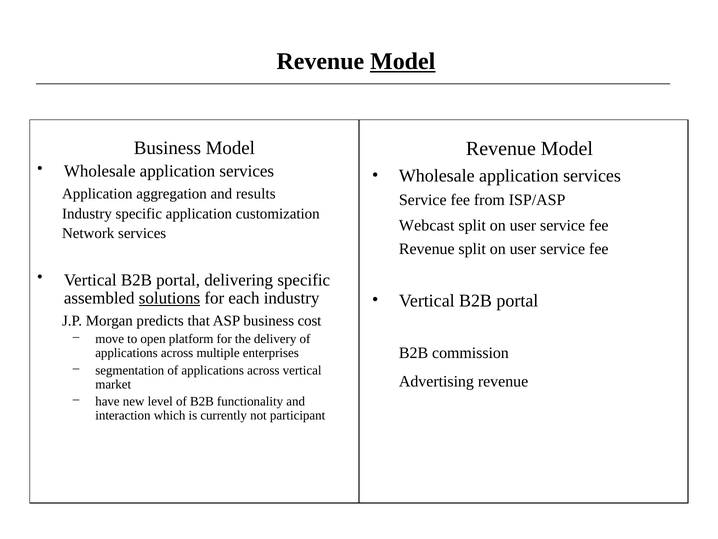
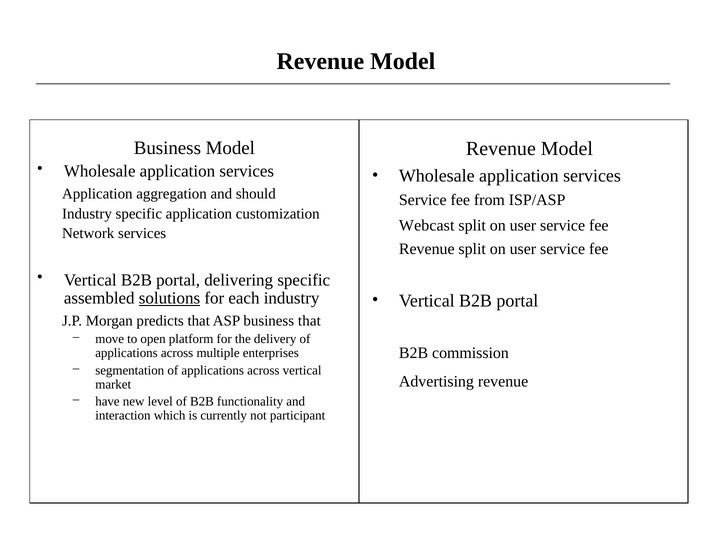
Model underline: present -> none (403, 61)
results: results -> should (256, 194)
business cost: cost -> that (309, 321)
